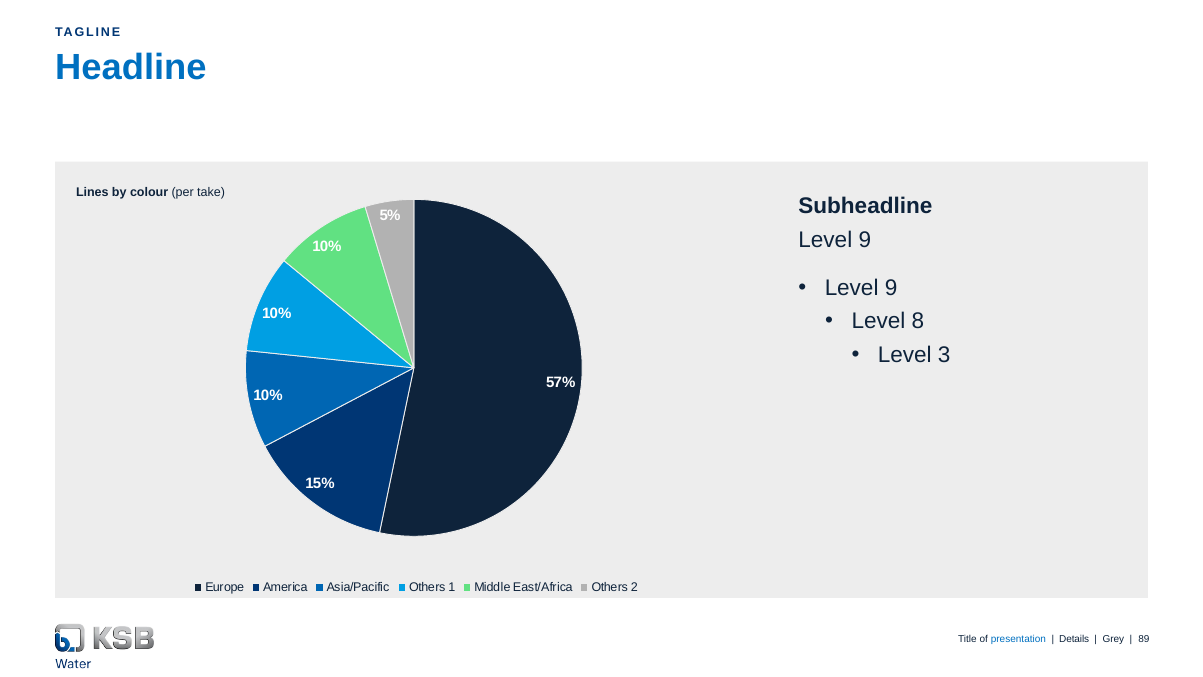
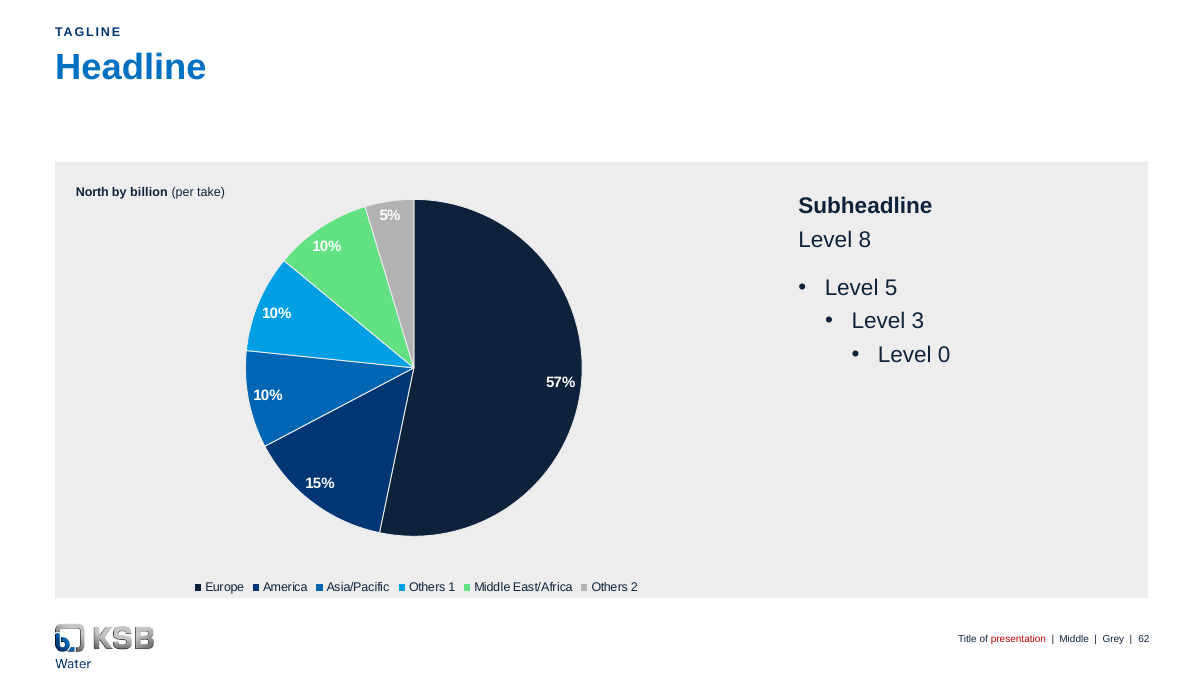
Lines: Lines -> North (92, 192)
colour: colour -> billion (149, 192)
9: 9 -> 8 (865, 240)
9: 9 -> 5 (891, 288)
8: 8 -> 3 (918, 321)
3: 3 -> 0 (944, 355)
presentation colour: blue -> red (1018, 639)
Details: Details -> Middle (1074, 639)
89: 89 -> 62 (1144, 639)
